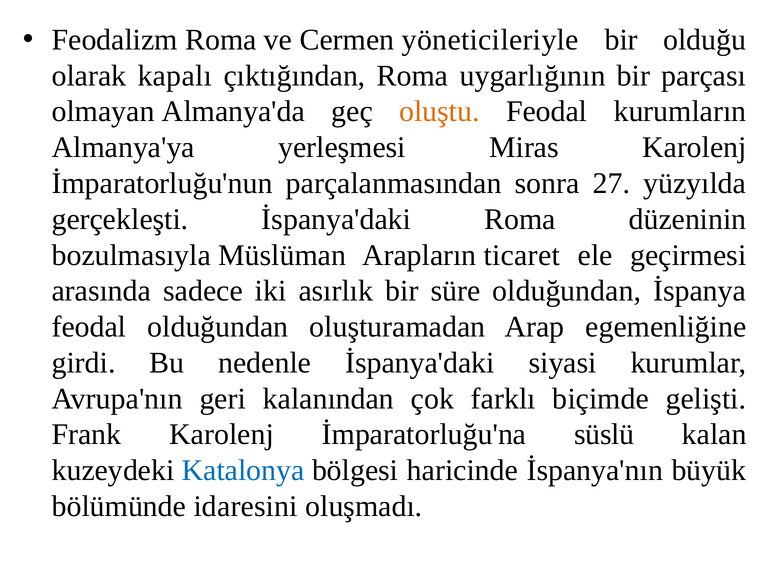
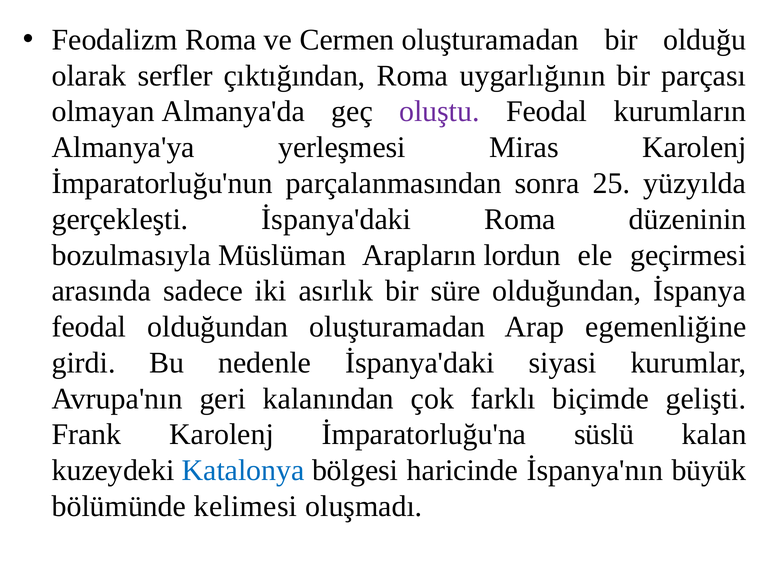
Cermen yöneticileriyle: yöneticileriyle -> oluşturamadan (490, 40)
kapalı: kapalı -> serfler (175, 76)
oluştu colour: orange -> purple (439, 111)
27: 27 -> 25 (611, 183)
ticaret: ticaret -> lordun (522, 255)
idaresini: idaresini -> kelimesi (246, 506)
